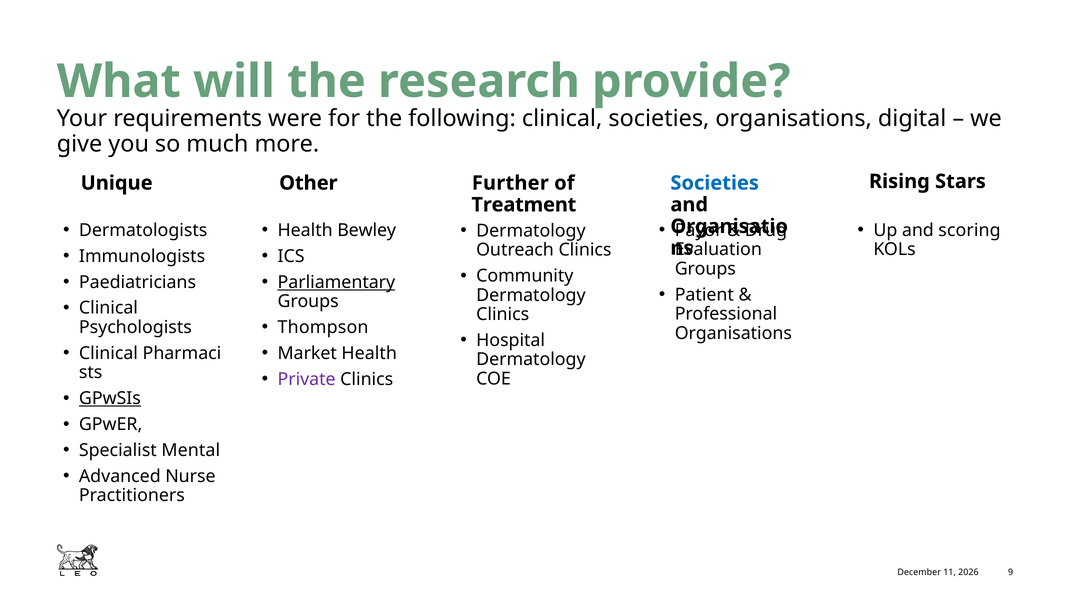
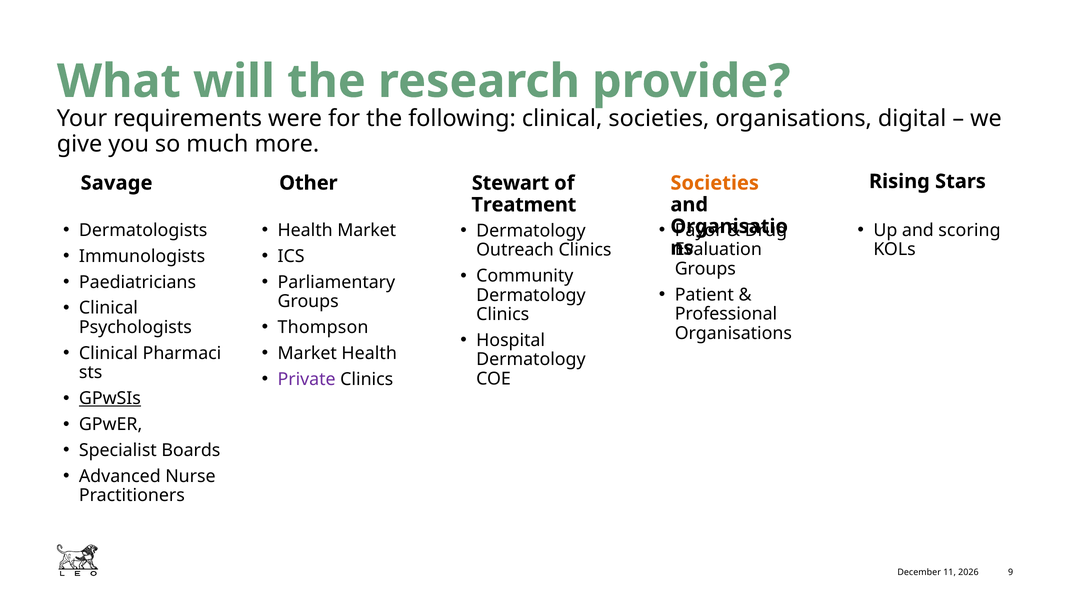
Unique: Unique -> Savage (117, 183)
Further: Further -> Stewart (510, 183)
Societies colour: blue -> orange (715, 183)
Health Bewley: Bewley -> Market (367, 230)
Parliamentary underline: present -> none (336, 282)
Mental: Mental -> Boards (191, 450)
